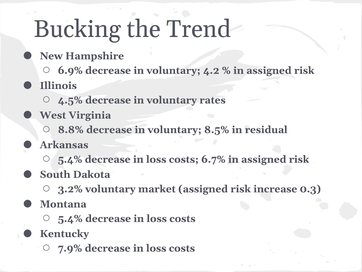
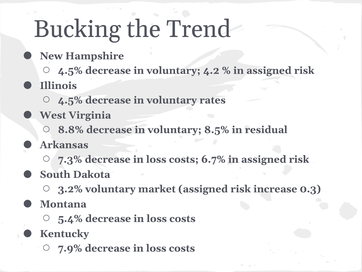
6.9%: 6.9% -> 4.5% (70, 70)
5.4%: 5.4% -> 7.3% (70, 159)
